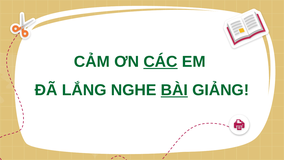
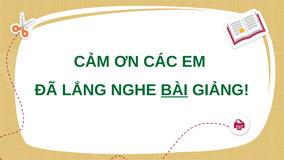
CÁC underline: present -> none (160, 62)
